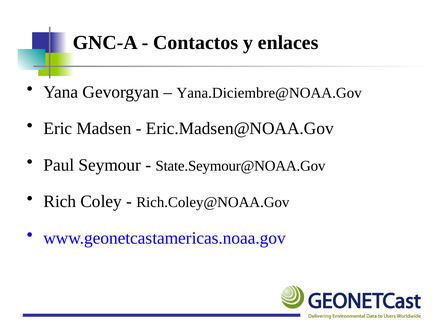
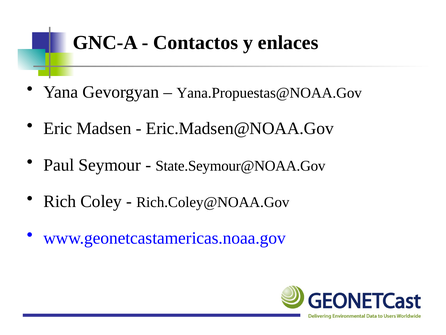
Yana.Diciembre@NOAA.Gov: Yana.Diciembre@NOAA.Gov -> Yana.Propuestas@NOAA.Gov (269, 93)
